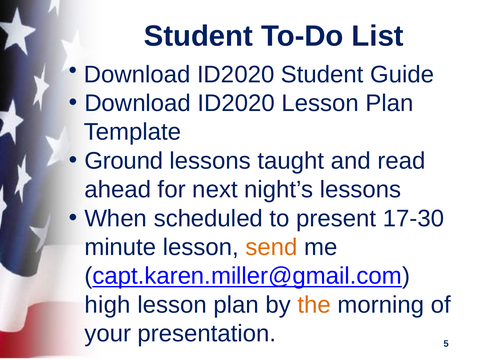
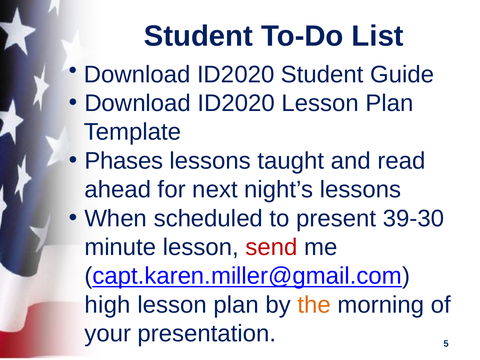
Ground: Ground -> Phases (124, 161)
17-30: 17-30 -> 39-30 (414, 218)
send colour: orange -> red (272, 247)
